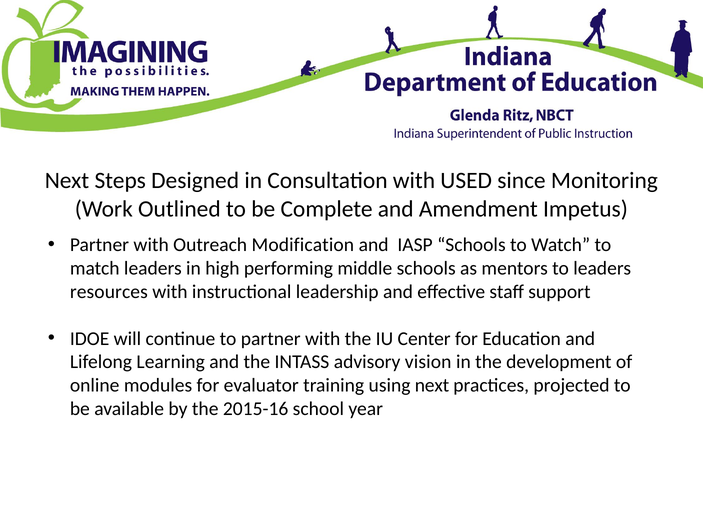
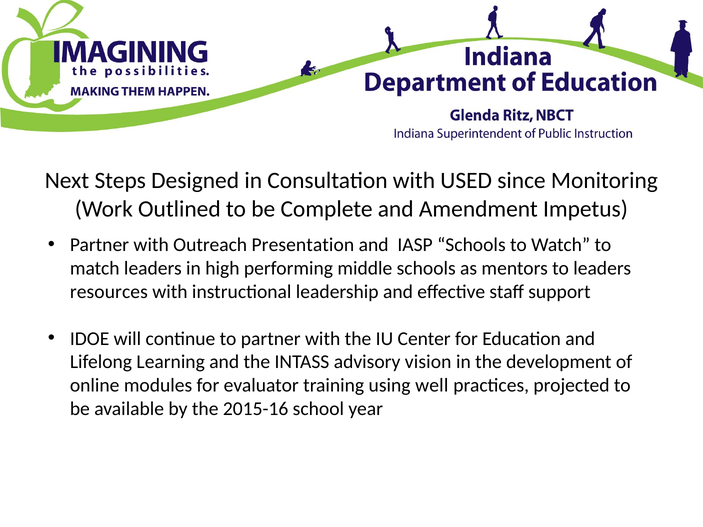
Modification: Modification -> Presentation (303, 245)
using next: next -> well (432, 386)
